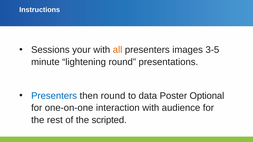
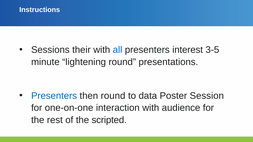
your: your -> their (81, 50)
all colour: orange -> blue (118, 50)
images: images -> interest (188, 50)
Optional: Optional -> Session (207, 96)
